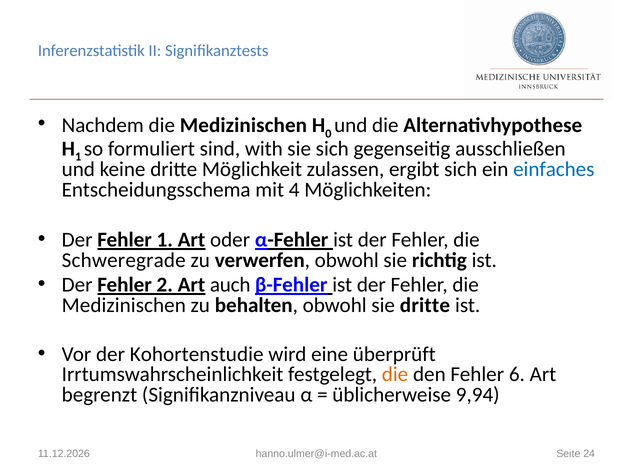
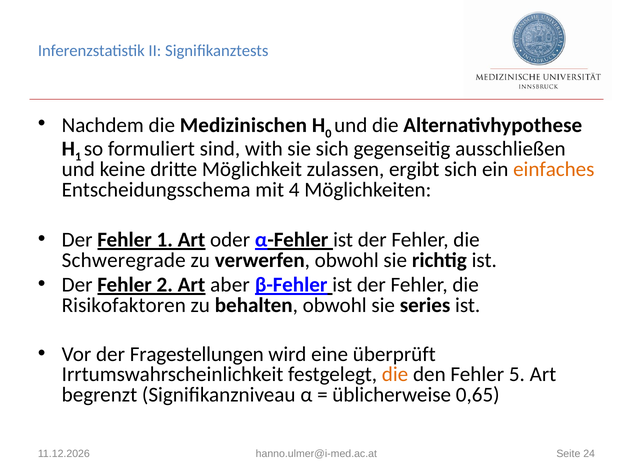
einfaches colour: blue -> orange (554, 169)
auch: auch -> aber (230, 285)
Medizinischen: Medizinischen -> Risikofaktoren (124, 305)
sie dritte: dritte -> series (425, 305)
Kohortenstudie: Kohortenstudie -> Fragestellungen (197, 354)
6: 6 -> 5 (517, 374)
9,94: 9,94 -> 0,65 (478, 394)
